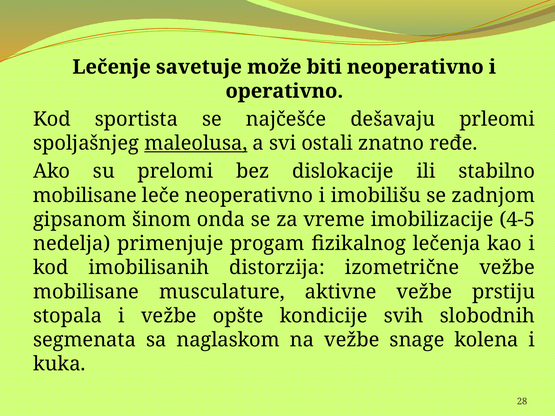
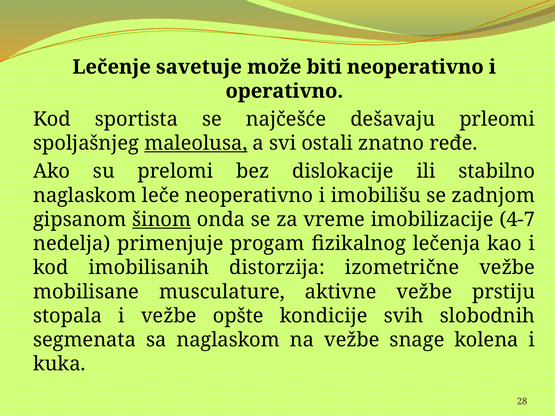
mobilisane: mobilisane -> naglaskom (85, 196)
šinom underline: none -> present (162, 220)
4-5: 4-5 -> 4-7 (517, 220)
